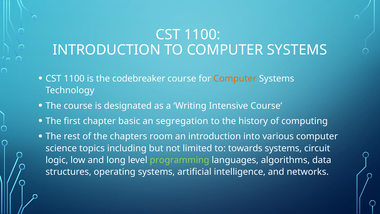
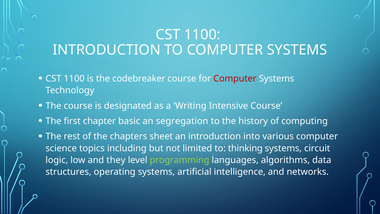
Computer colour: orange -> red (235, 79)
room: room -> sheet (161, 136)
towards: towards -> thinking (245, 148)
long: long -> they (116, 160)
